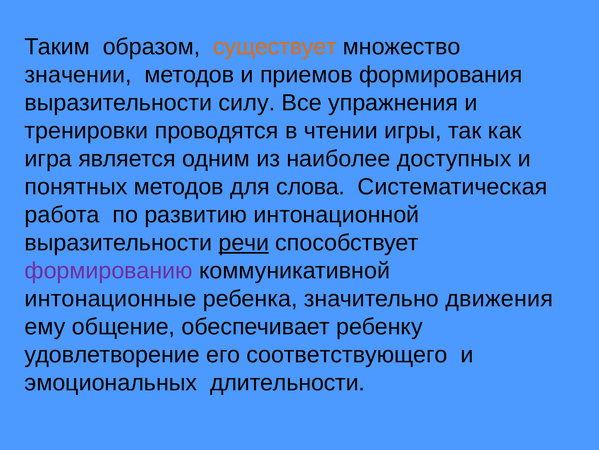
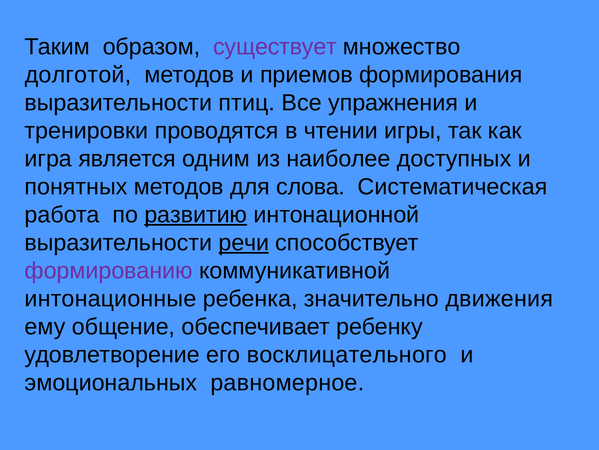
существует colour: orange -> purple (275, 47)
значении: значении -> долготой (78, 75)
силу: силу -> птиц (247, 103)
развитию underline: none -> present (196, 214)
соответствующего: соответствующего -> восклицательного (347, 354)
длительности: длительности -> равномерное (287, 382)
